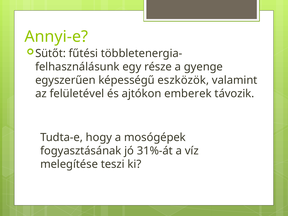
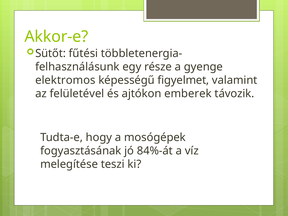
Annyi-e: Annyi-e -> Akkor-e (56, 37)
egyszerűen: egyszerűen -> elektromos (65, 80)
eszközök: eszközök -> figyelmet (183, 80)
31%-át: 31%-át -> 84%-át (155, 151)
